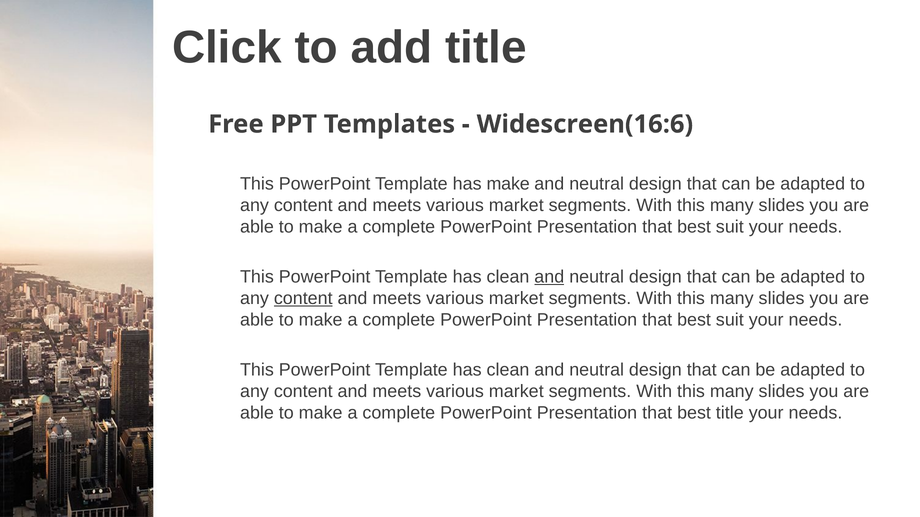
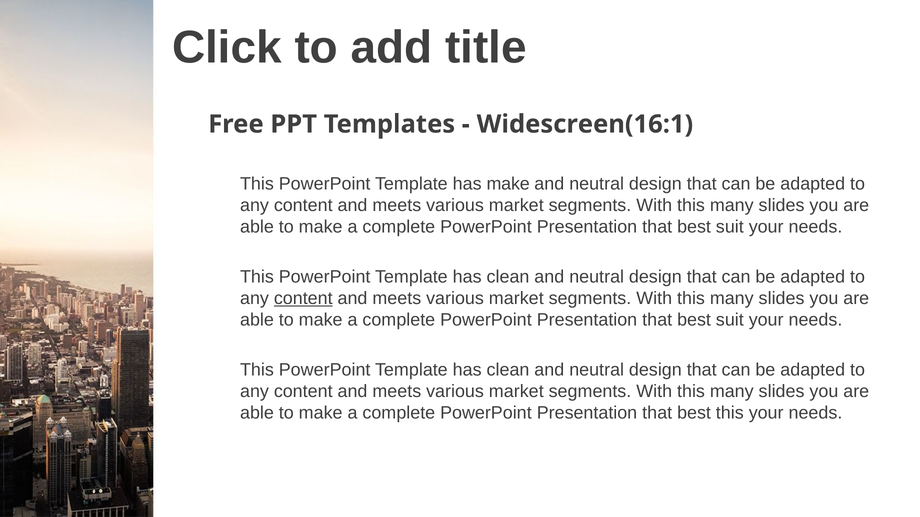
Widescreen(16:6: Widescreen(16:6 -> Widescreen(16:1 (585, 124)
and underline: present -> none (549, 277)
best title: title -> this (730, 413)
